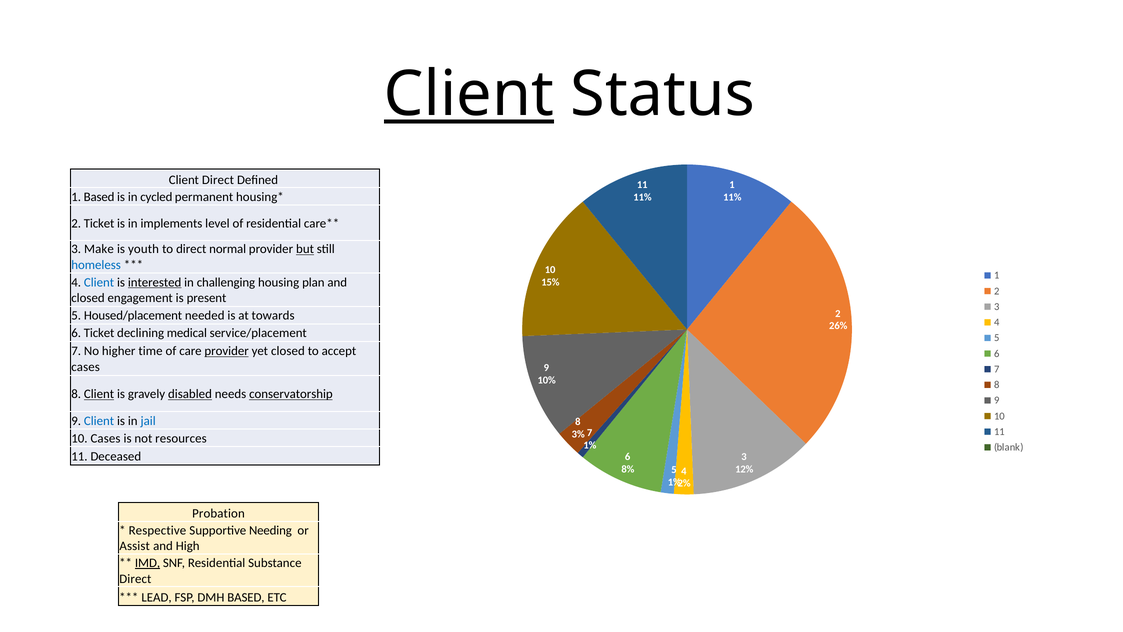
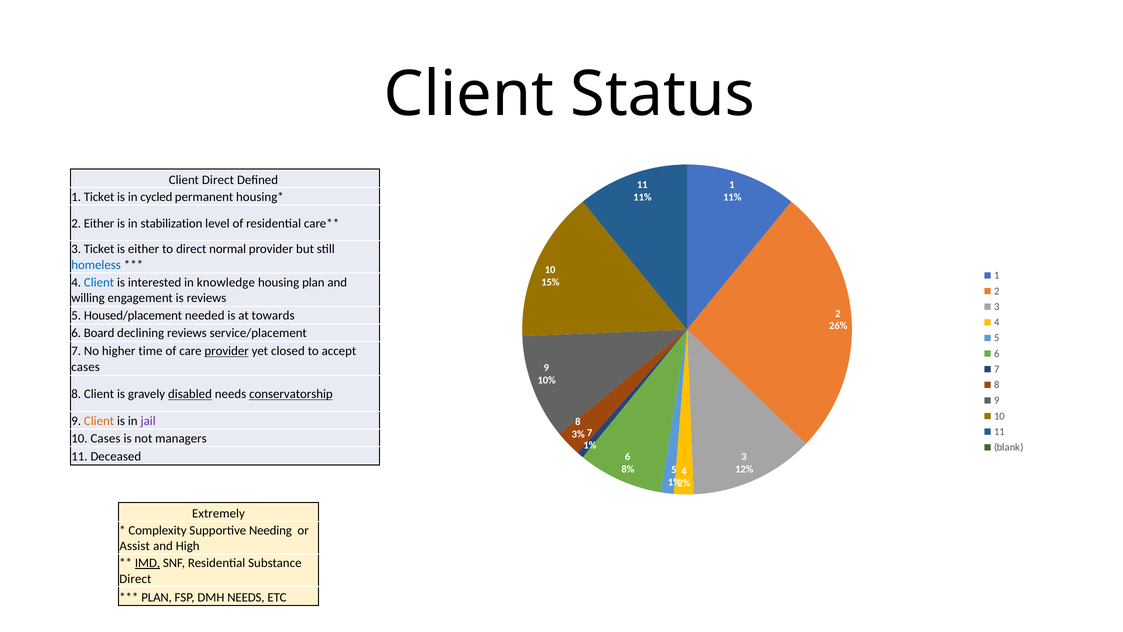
Client underline: present -> none (469, 94)
1 Based: Based -> Ticket (99, 197)
2 Ticket: Ticket -> Either (99, 223)
implements: implements -> stabilization (171, 223)
3 Make: Make -> Ticket (99, 249)
is youth: youth -> either (144, 249)
but underline: present -> none (305, 249)
interested underline: present -> none (155, 282)
challenging: challenging -> knowledge (226, 282)
closed: closed -> willing (88, 298)
is present: present -> reviews (206, 298)
6 Ticket: Ticket -> Board (99, 333)
declining medical: medical -> reviews (187, 333)
Client underline: present -> none (99, 394)
Client colour: blue -> orange (99, 421)
jail colour: blue -> purple (148, 421)
resources: resources -> managers (181, 438)
Probation: Probation -> Extremely (218, 513)
Respective: Respective -> Complexity (158, 530)
LEAD: LEAD -> PLAN (157, 597)
DMH BASED: BASED -> NEEDS (246, 597)
